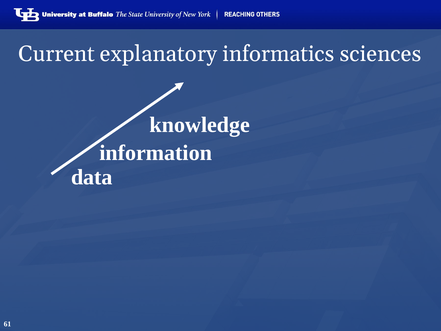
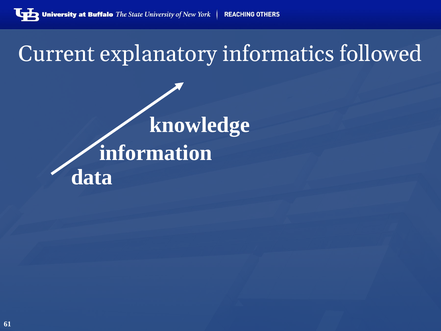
sciences: sciences -> followed (381, 54)
